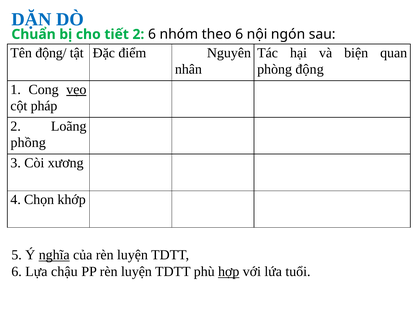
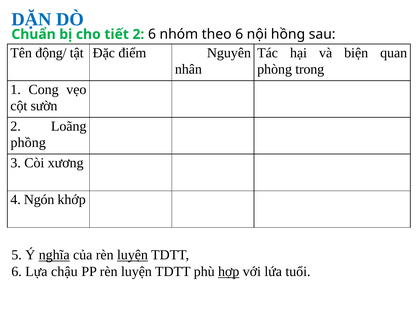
ngón: ngón -> hồng (288, 34)
động: động -> trong (310, 69)
vẹo underline: present -> none (76, 89)
pháp: pháp -> sườn (44, 106)
Chọn: Chọn -> Ngón (39, 199)
luyện underline: none -> present (133, 255)
